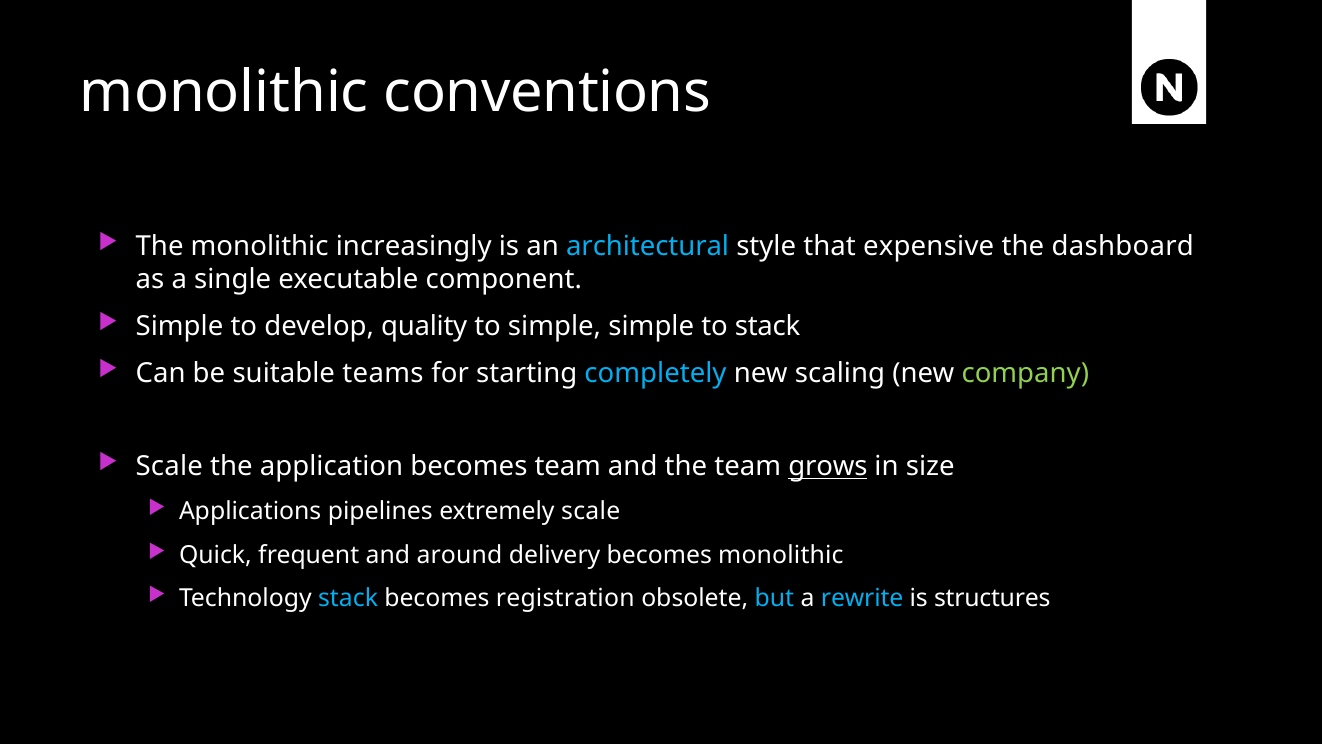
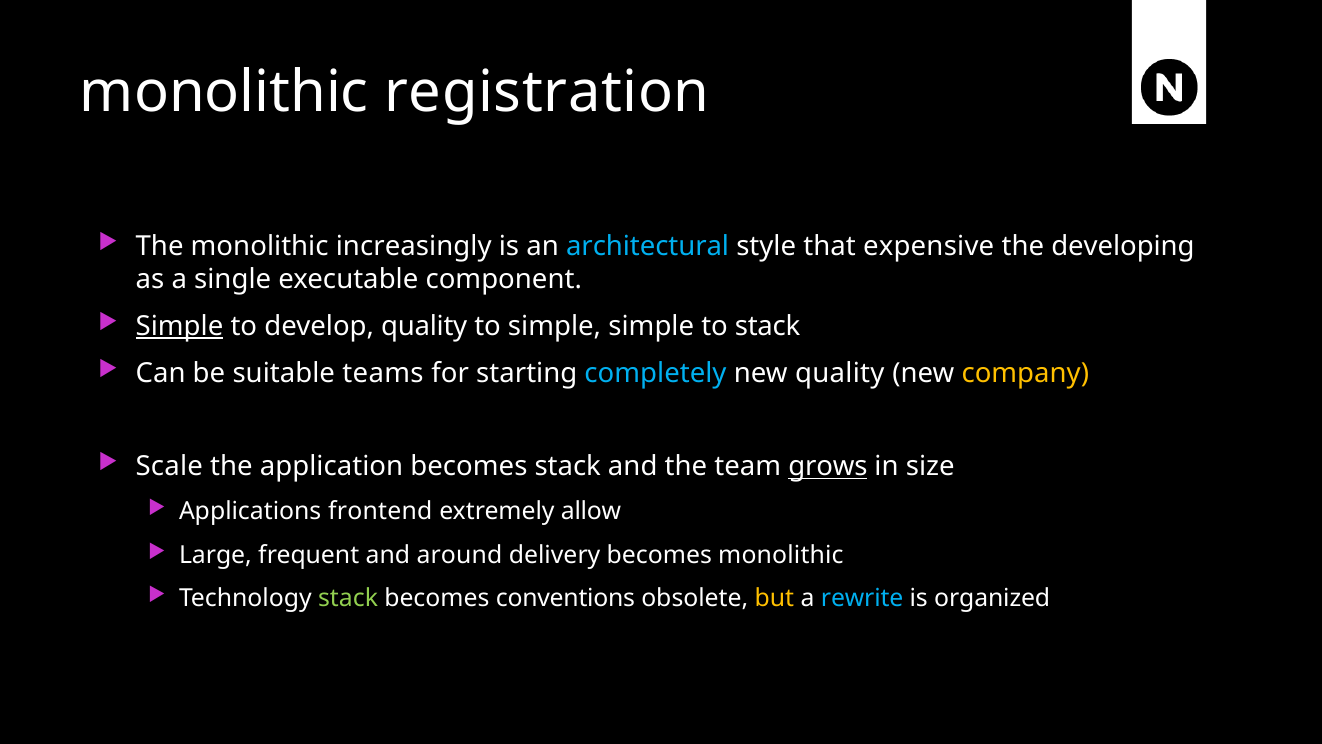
conventions: conventions -> registration (547, 93)
dashboard: dashboard -> developing (1123, 246)
Simple underline: none -> present (179, 326)
new scaling: scaling -> quality (840, 373)
company colour: light green -> yellow (1025, 373)
becomes team: team -> stack (568, 466)
pipelines: pipelines -> frontend (380, 511)
extremely scale: scale -> allow (591, 511)
Quick: Quick -> Large (215, 555)
stack colour: light blue -> light green (348, 599)
registration: registration -> conventions (565, 599)
but colour: light blue -> yellow (774, 599)
structures: structures -> organized (992, 599)
